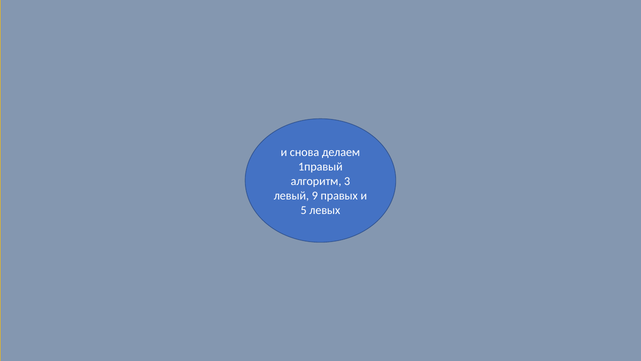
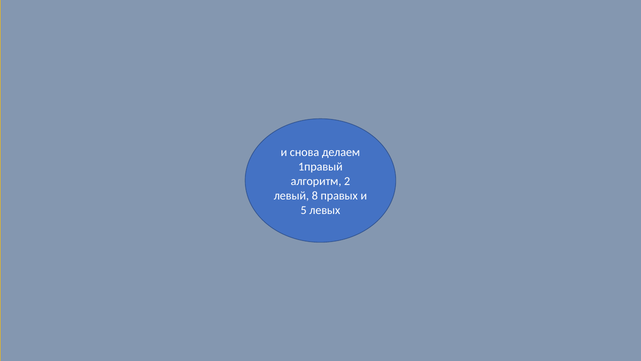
3: 3 -> 2 (347, 181)
9: 9 -> 8 (315, 196)
